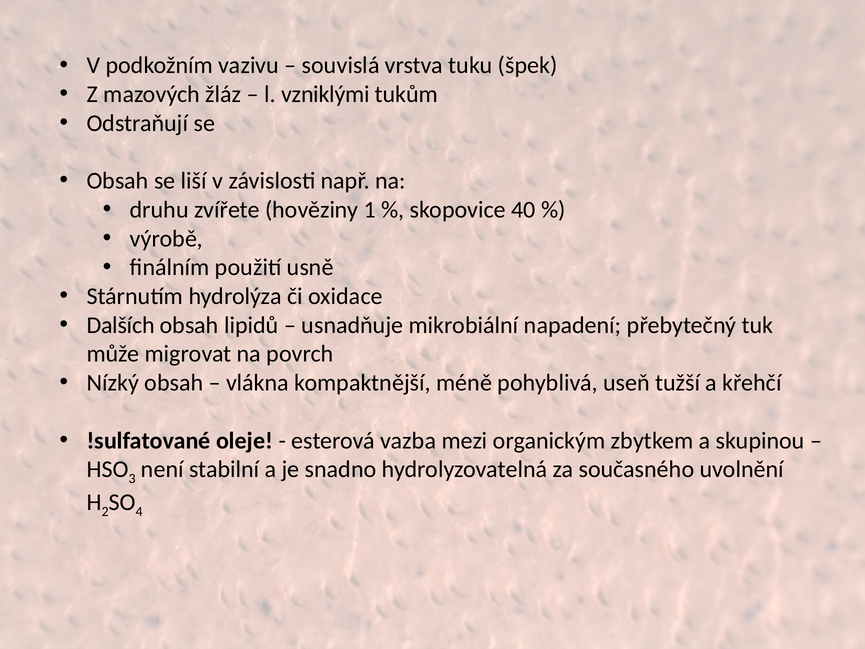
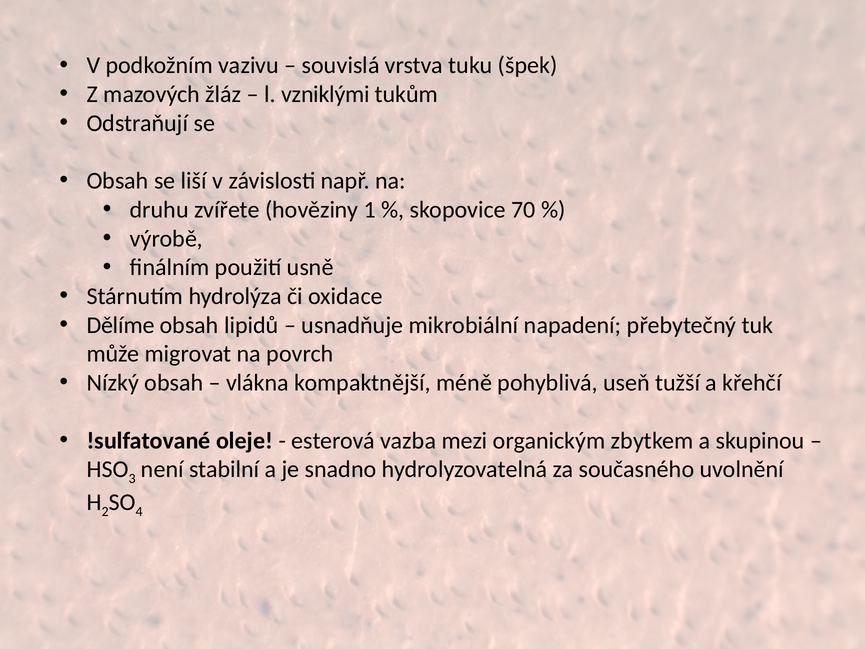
40: 40 -> 70 (523, 210)
Dalších: Dalších -> Dělíme (121, 325)
